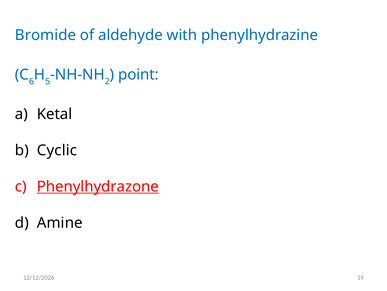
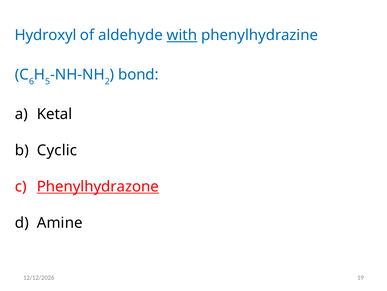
Bromide: Bromide -> Hydroxyl (46, 35)
with underline: none -> present (182, 35)
point: point -> bond (138, 75)
